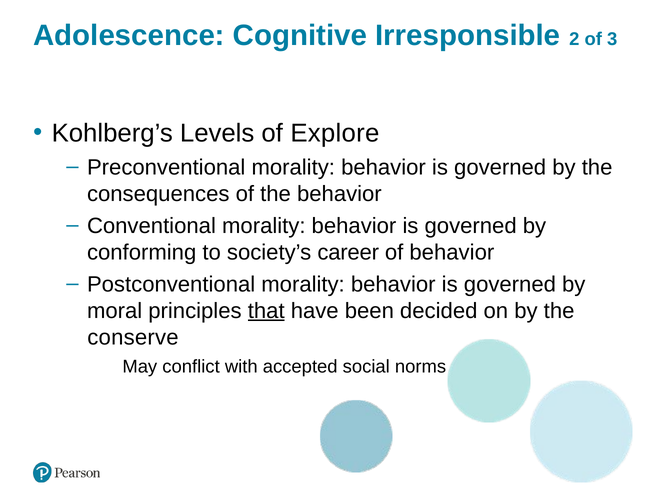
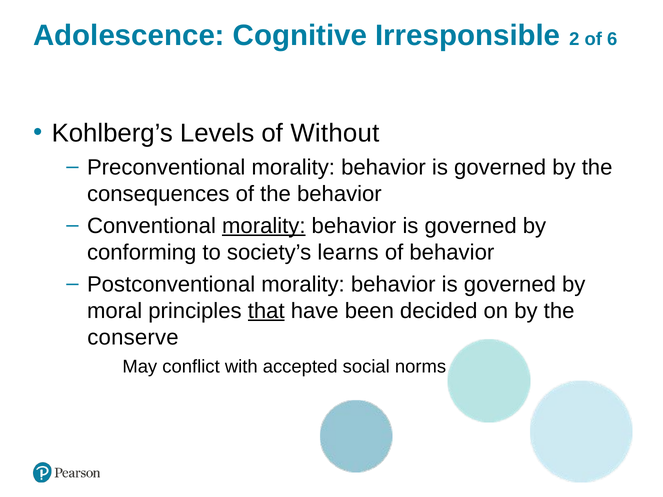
3: 3 -> 6 (612, 39)
Explore: Explore -> Without (335, 133)
morality underline: none -> present (264, 226)
career: career -> learns (348, 252)
